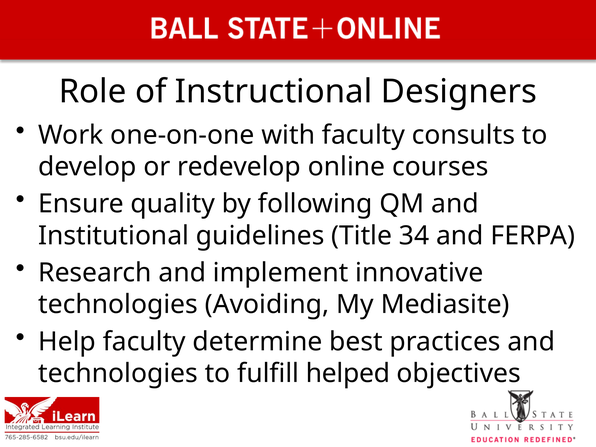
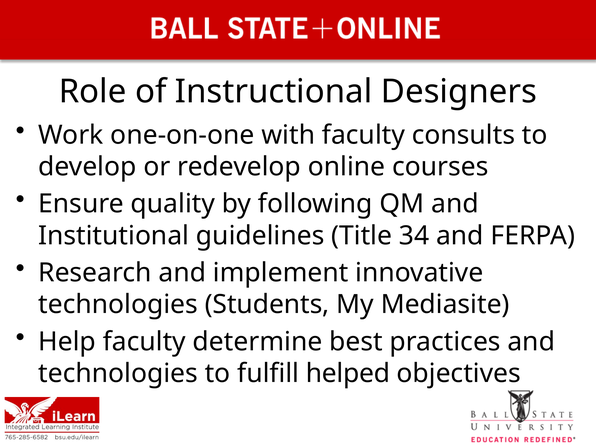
Avoiding: Avoiding -> Students (267, 305)
